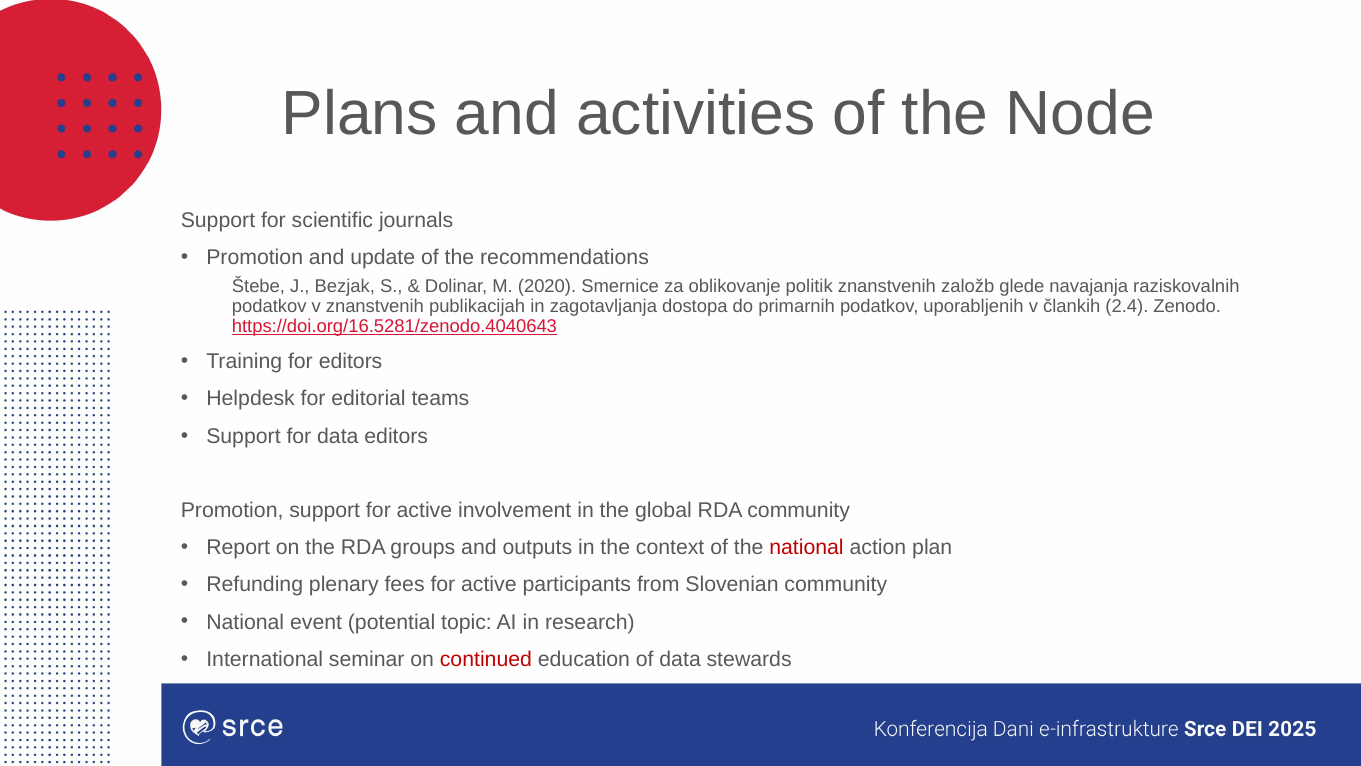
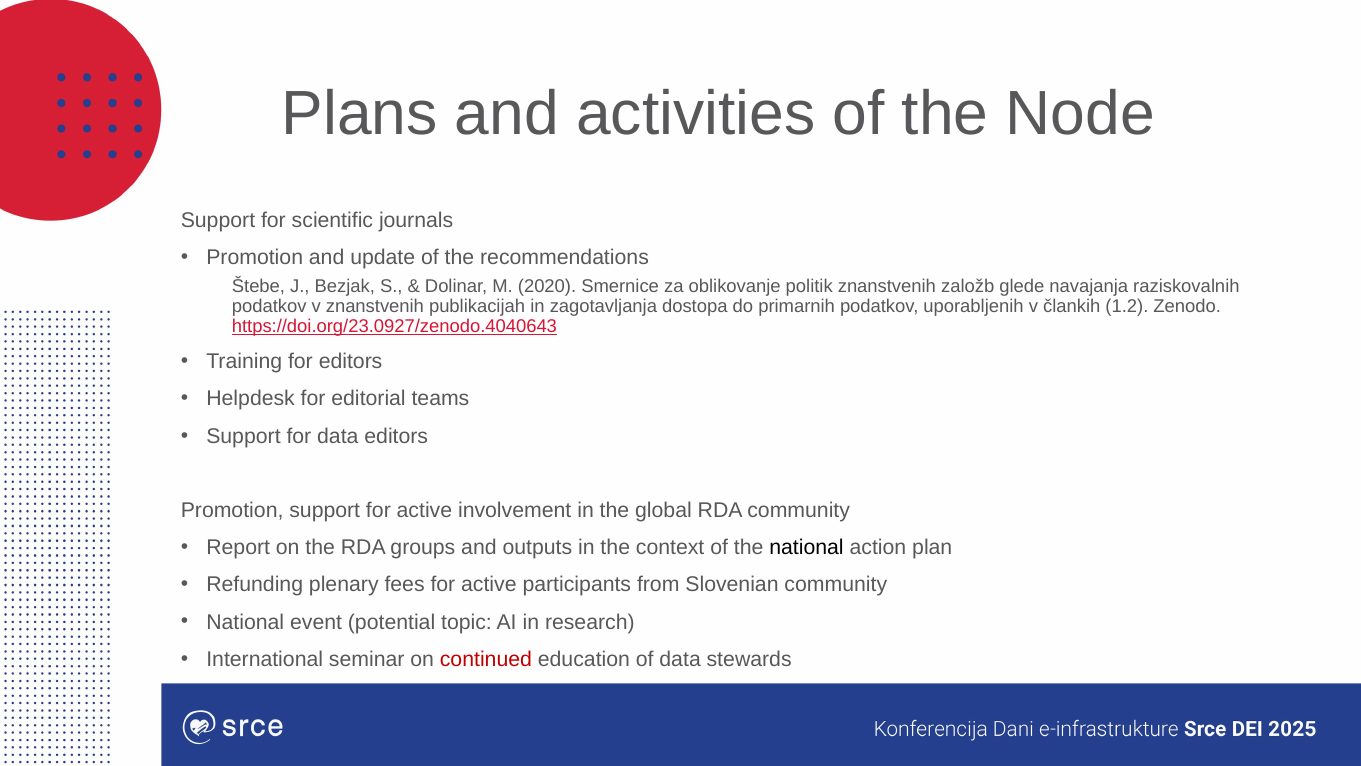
2.4: 2.4 -> 1.2 (1127, 306)
https://doi.org/16.5281/zenodo.4040643: https://doi.org/16.5281/zenodo.4040643 -> https://doi.org/23.0927/zenodo.4040643 (394, 326)
national colour: red -> black (806, 547)
